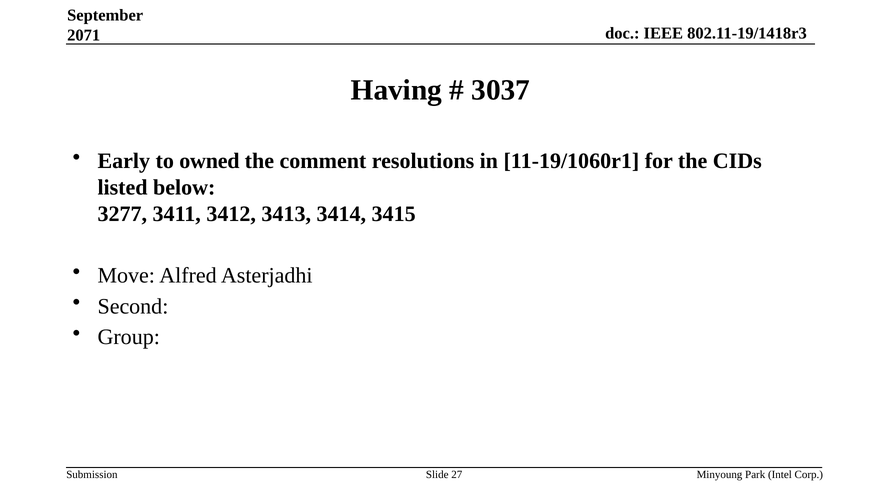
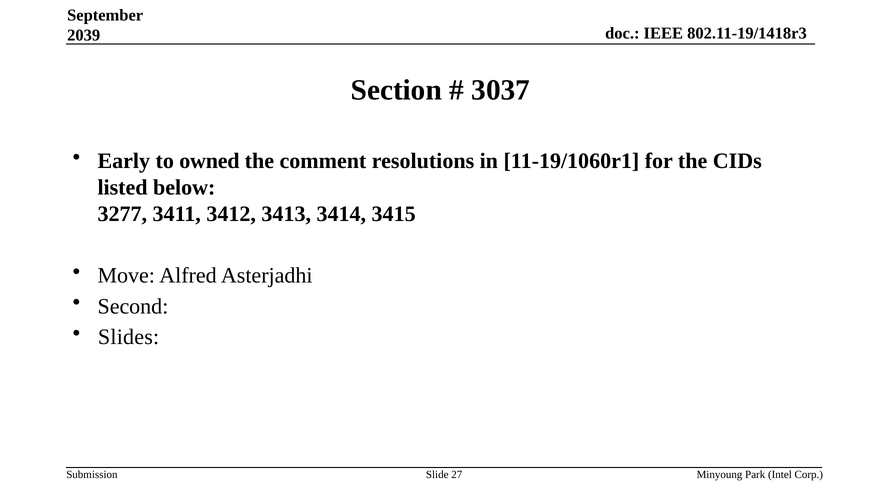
2071: 2071 -> 2039 (84, 35)
Having: Having -> Section (396, 90)
Group: Group -> Slides (129, 337)
